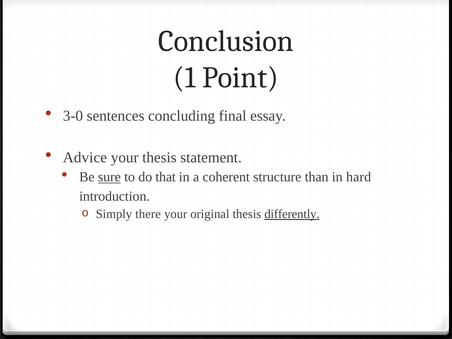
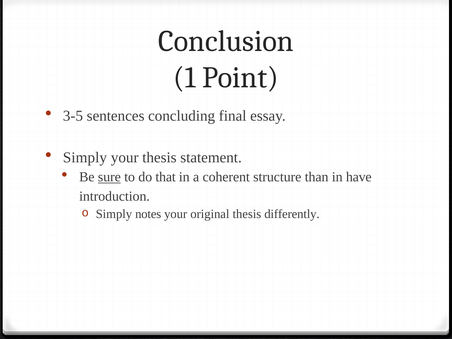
3-0: 3-0 -> 3-5 (73, 116)
Advice: Advice -> Simply (85, 157)
hard: hard -> have (359, 177)
there: there -> notes (148, 214)
differently underline: present -> none (292, 214)
